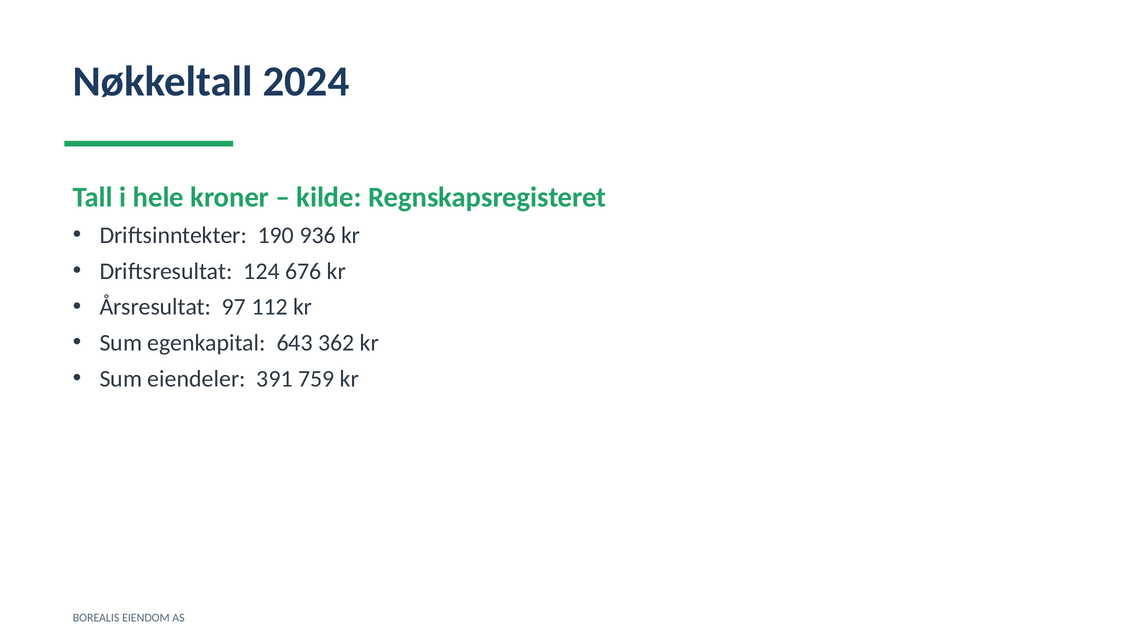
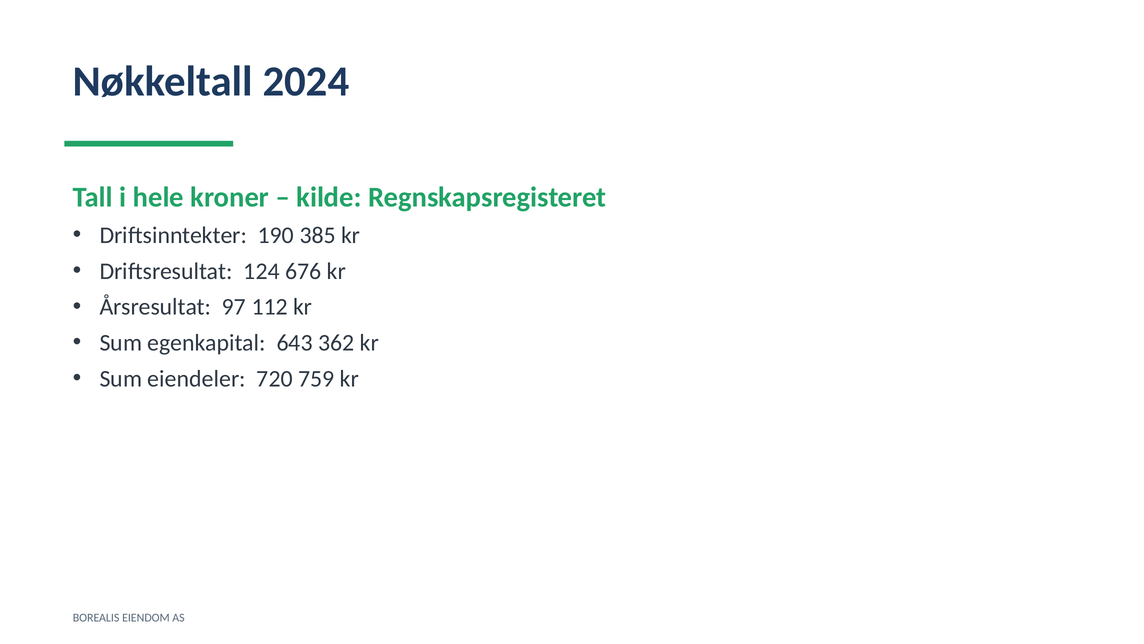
936: 936 -> 385 (318, 235)
391: 391 -> 720 (275, 378)
